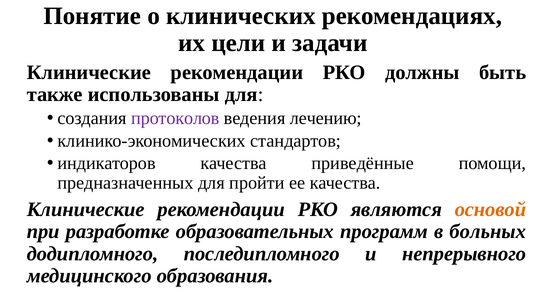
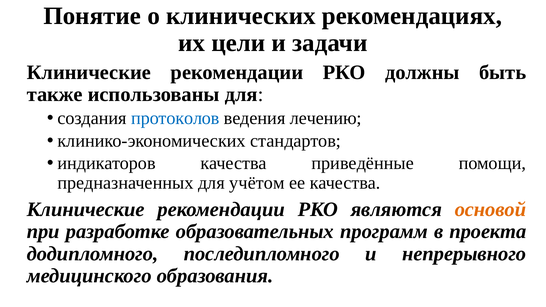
протоколов colour: purple -> blue (175, 118)
пройти: пройти -> учётом (257, 183)
больных: больных -> проекта (488, 232)
